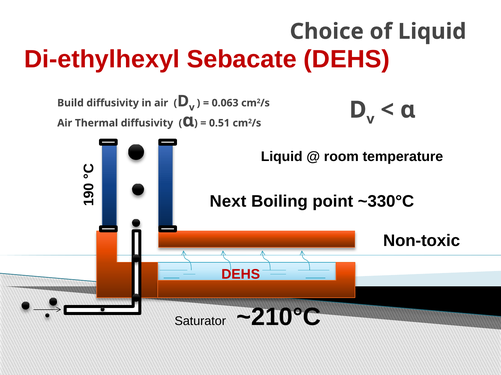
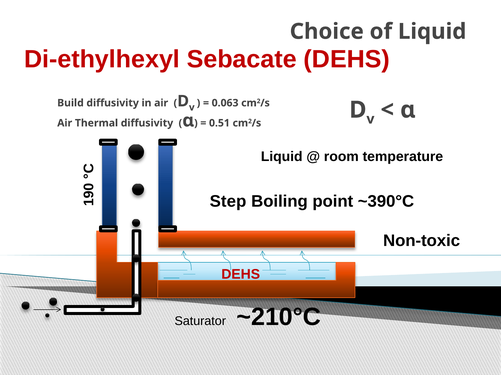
Next: Next -> Step (228, 202)
~330°C: ~330°C -> ~390°C (386, 202)
